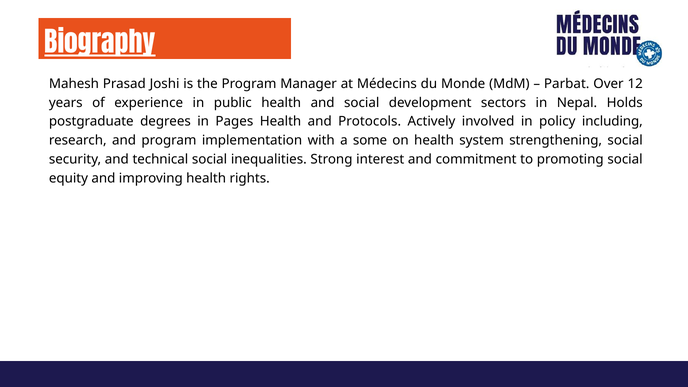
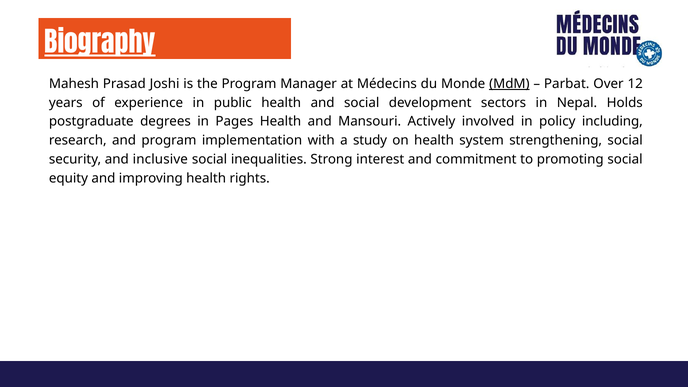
MdM underline: none -> present (509, 84)
Protocols: Protocols -> Mansouri (370, 121)
some: some -> study (370, 140)
technical: technical -> inclusive (160, 159)
